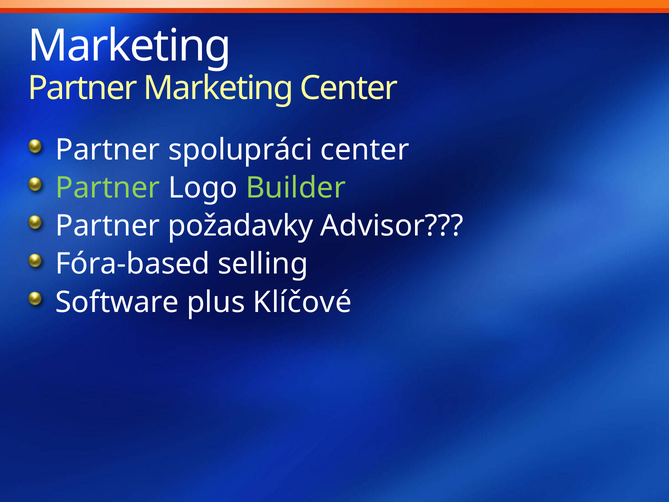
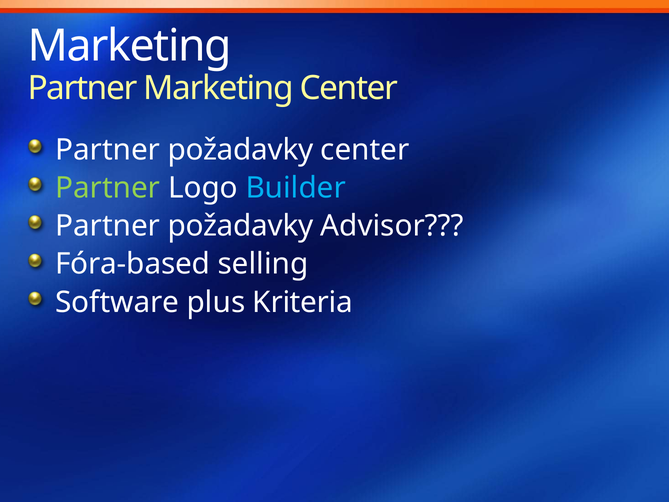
spolupráci: spolupráci -> požadavky (240, 150)
Builder colour: light green -> light blue (296, 188)
Klíčové: Klíčové -> Kriteria (303, 302)
